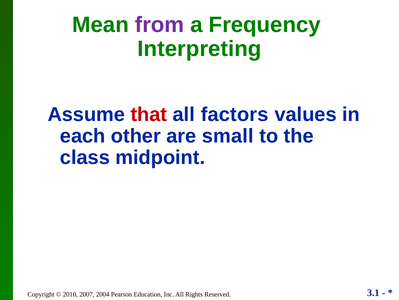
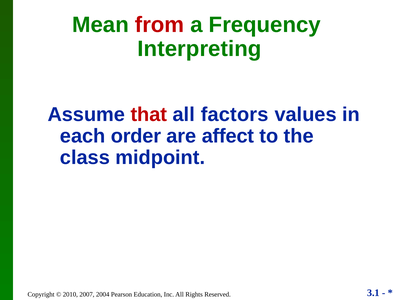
from colour: purple -> red (160, 25)
other: other -> order (136, 136)
small: small -> affect (228, 136)
